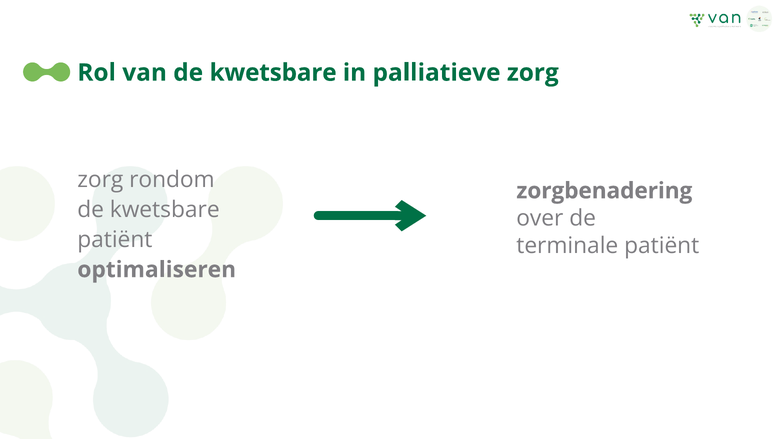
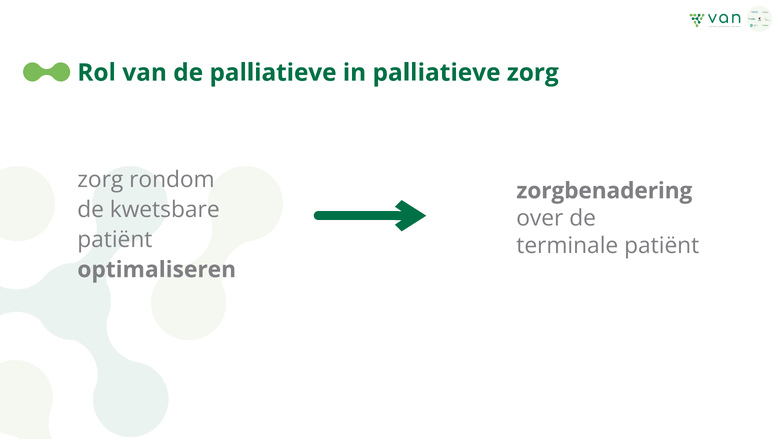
van de kwetsbare: kwetsbare -> palliatieve (273, 73)
